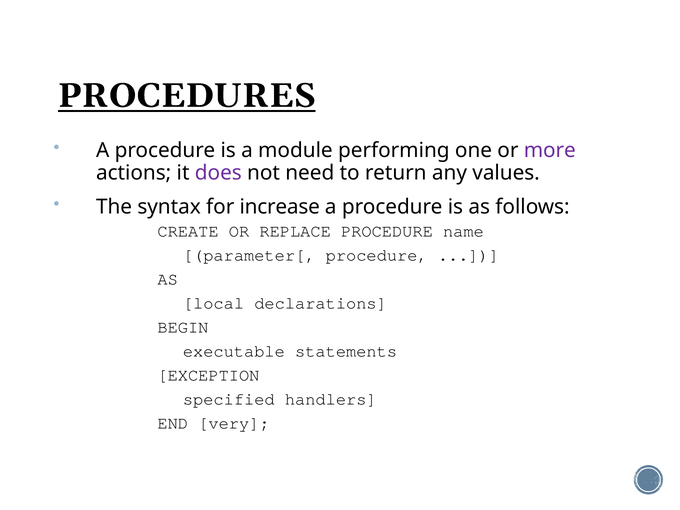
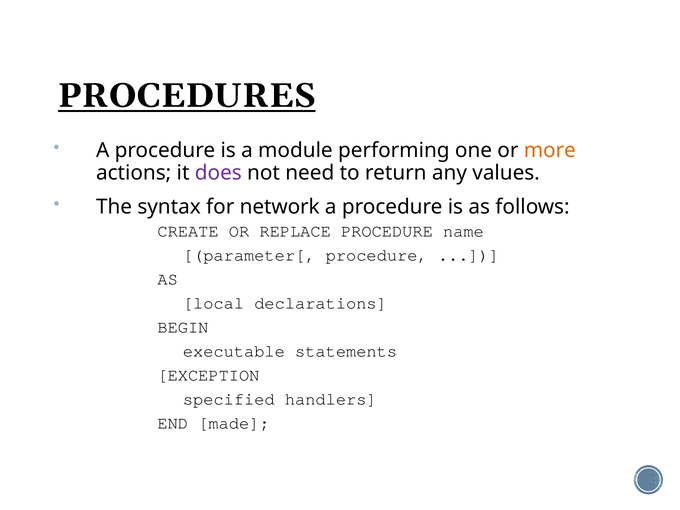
more colour: purple -> orange (550, 150)
increase: increase -> network (280, 207)
very: very -> made (234, 423)
